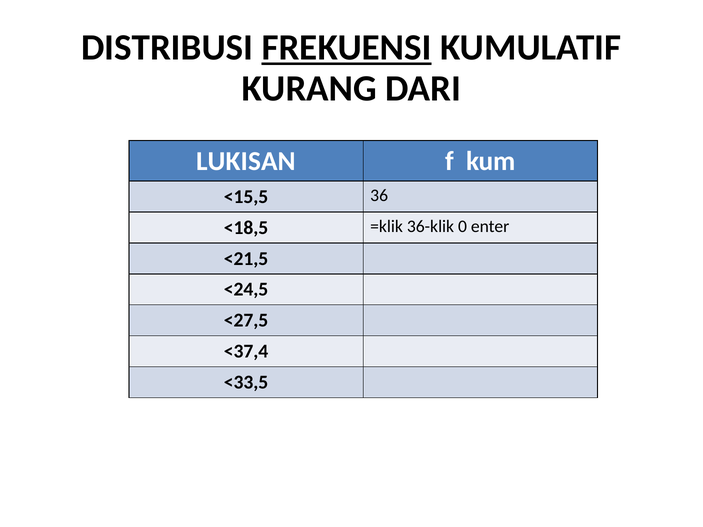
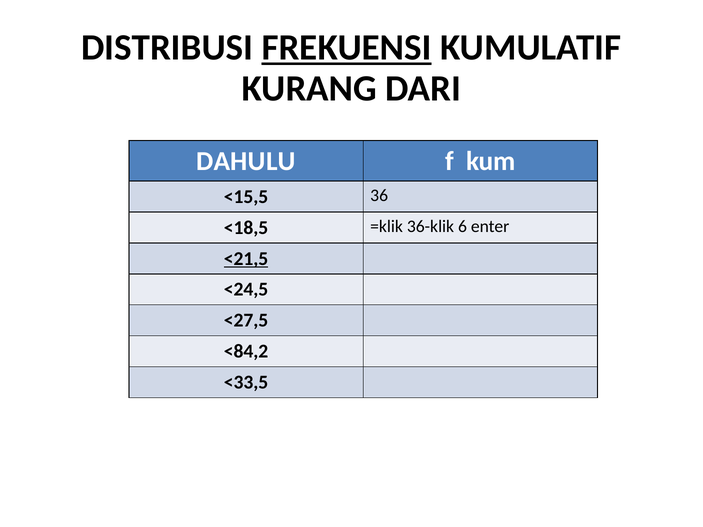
LUKISAN: LUKISAN -> DAHULU (246, 161)
0: 0 -> 6 (462, 226)
<21,5 underline: none -> present (246, 259)
<37,4: <37,4 -> <84,2 (246, 352)
